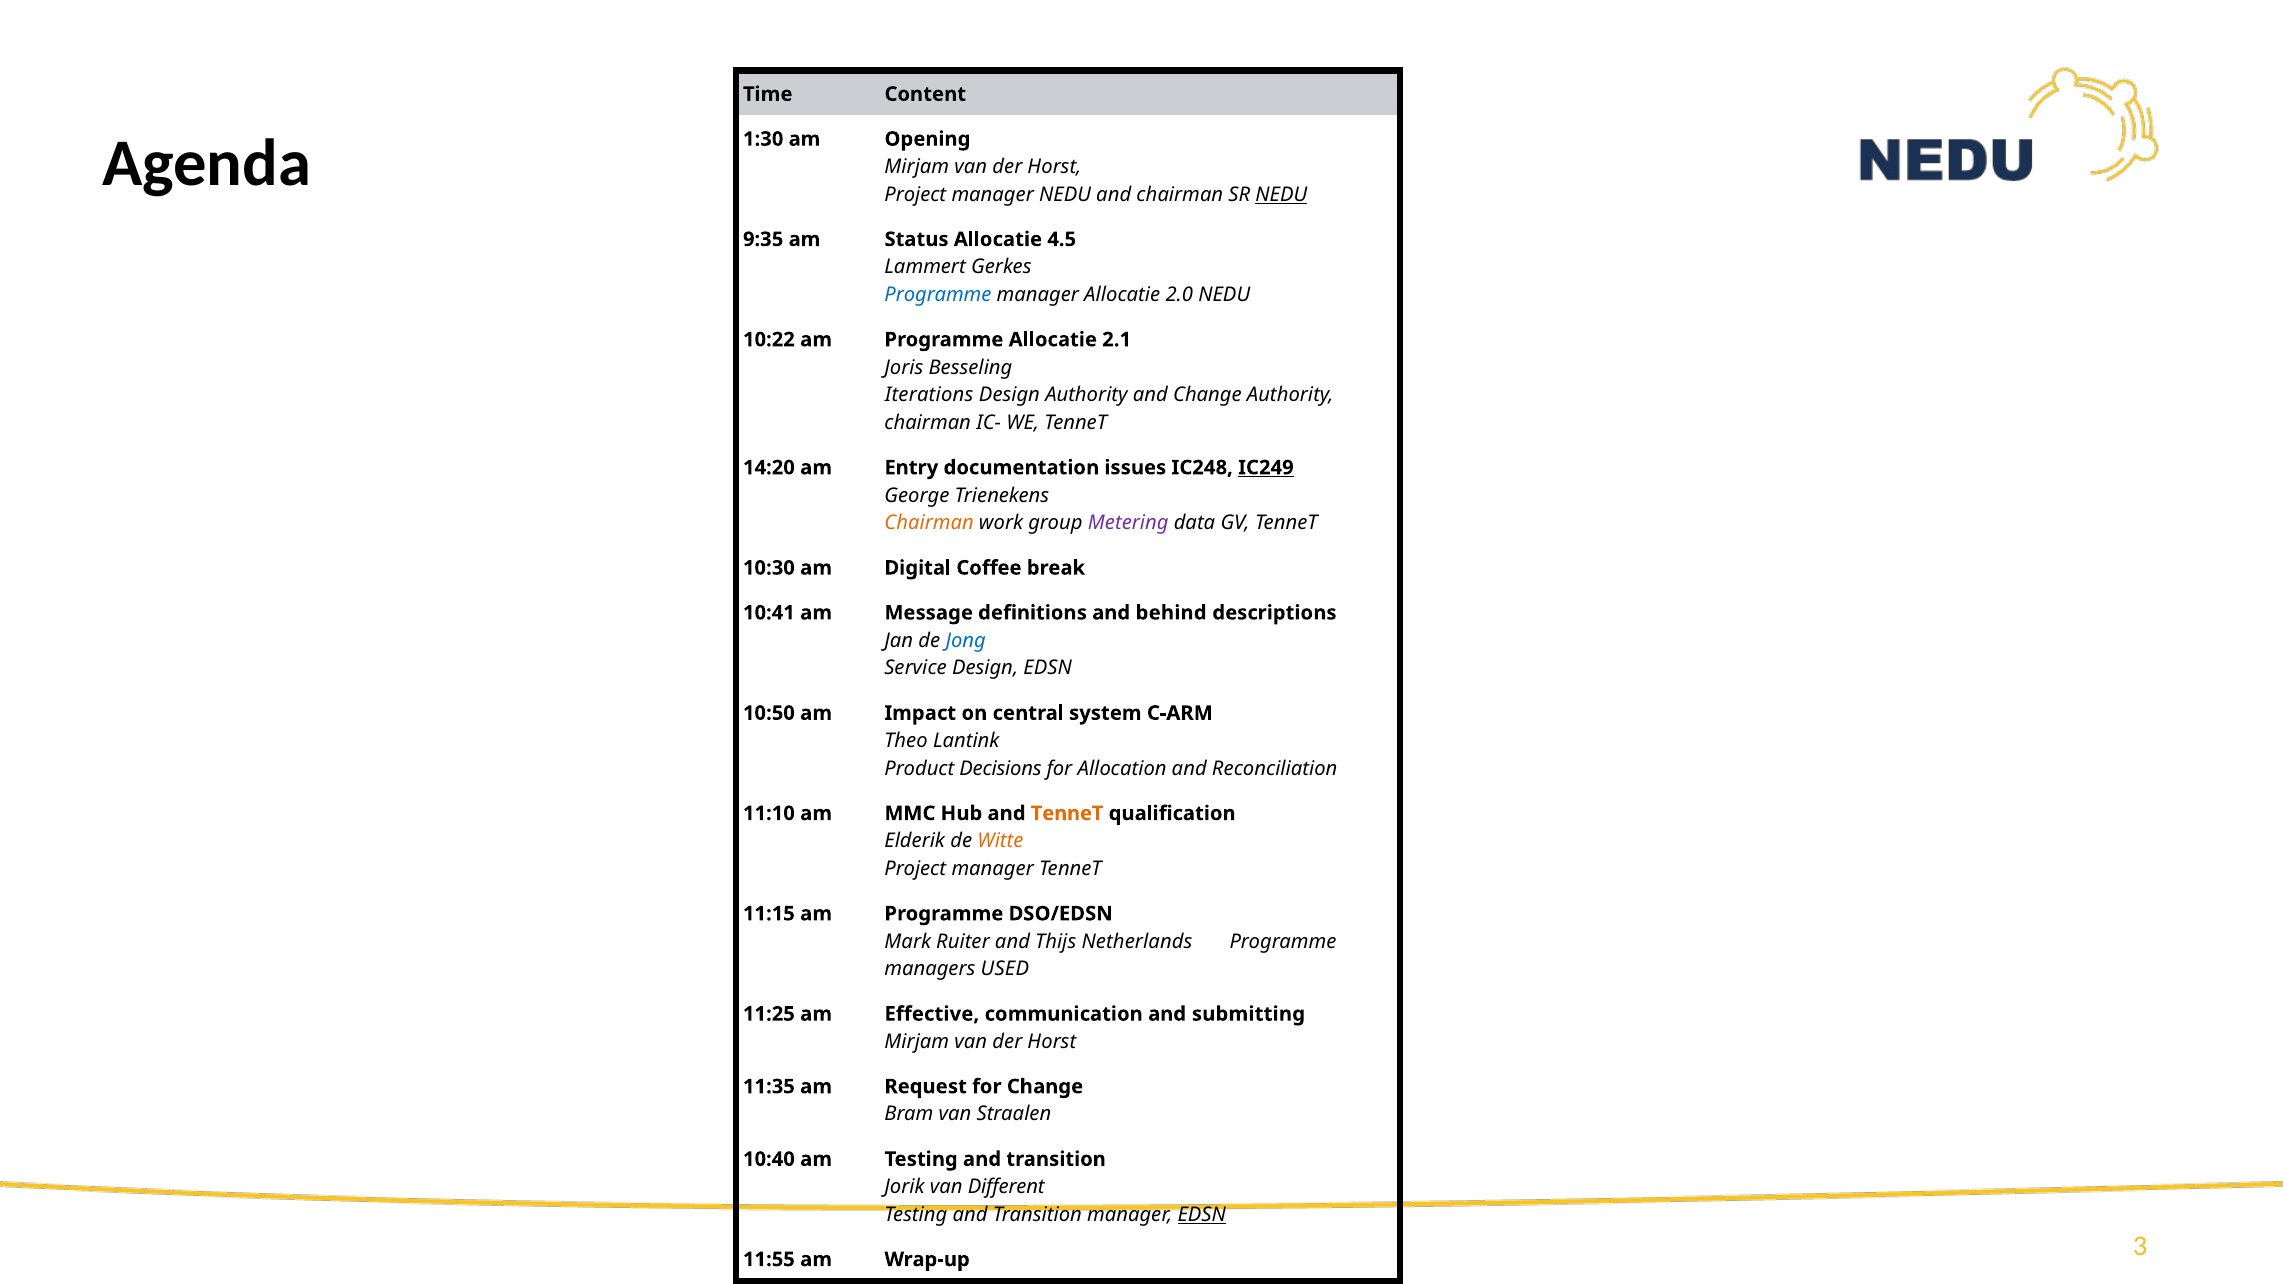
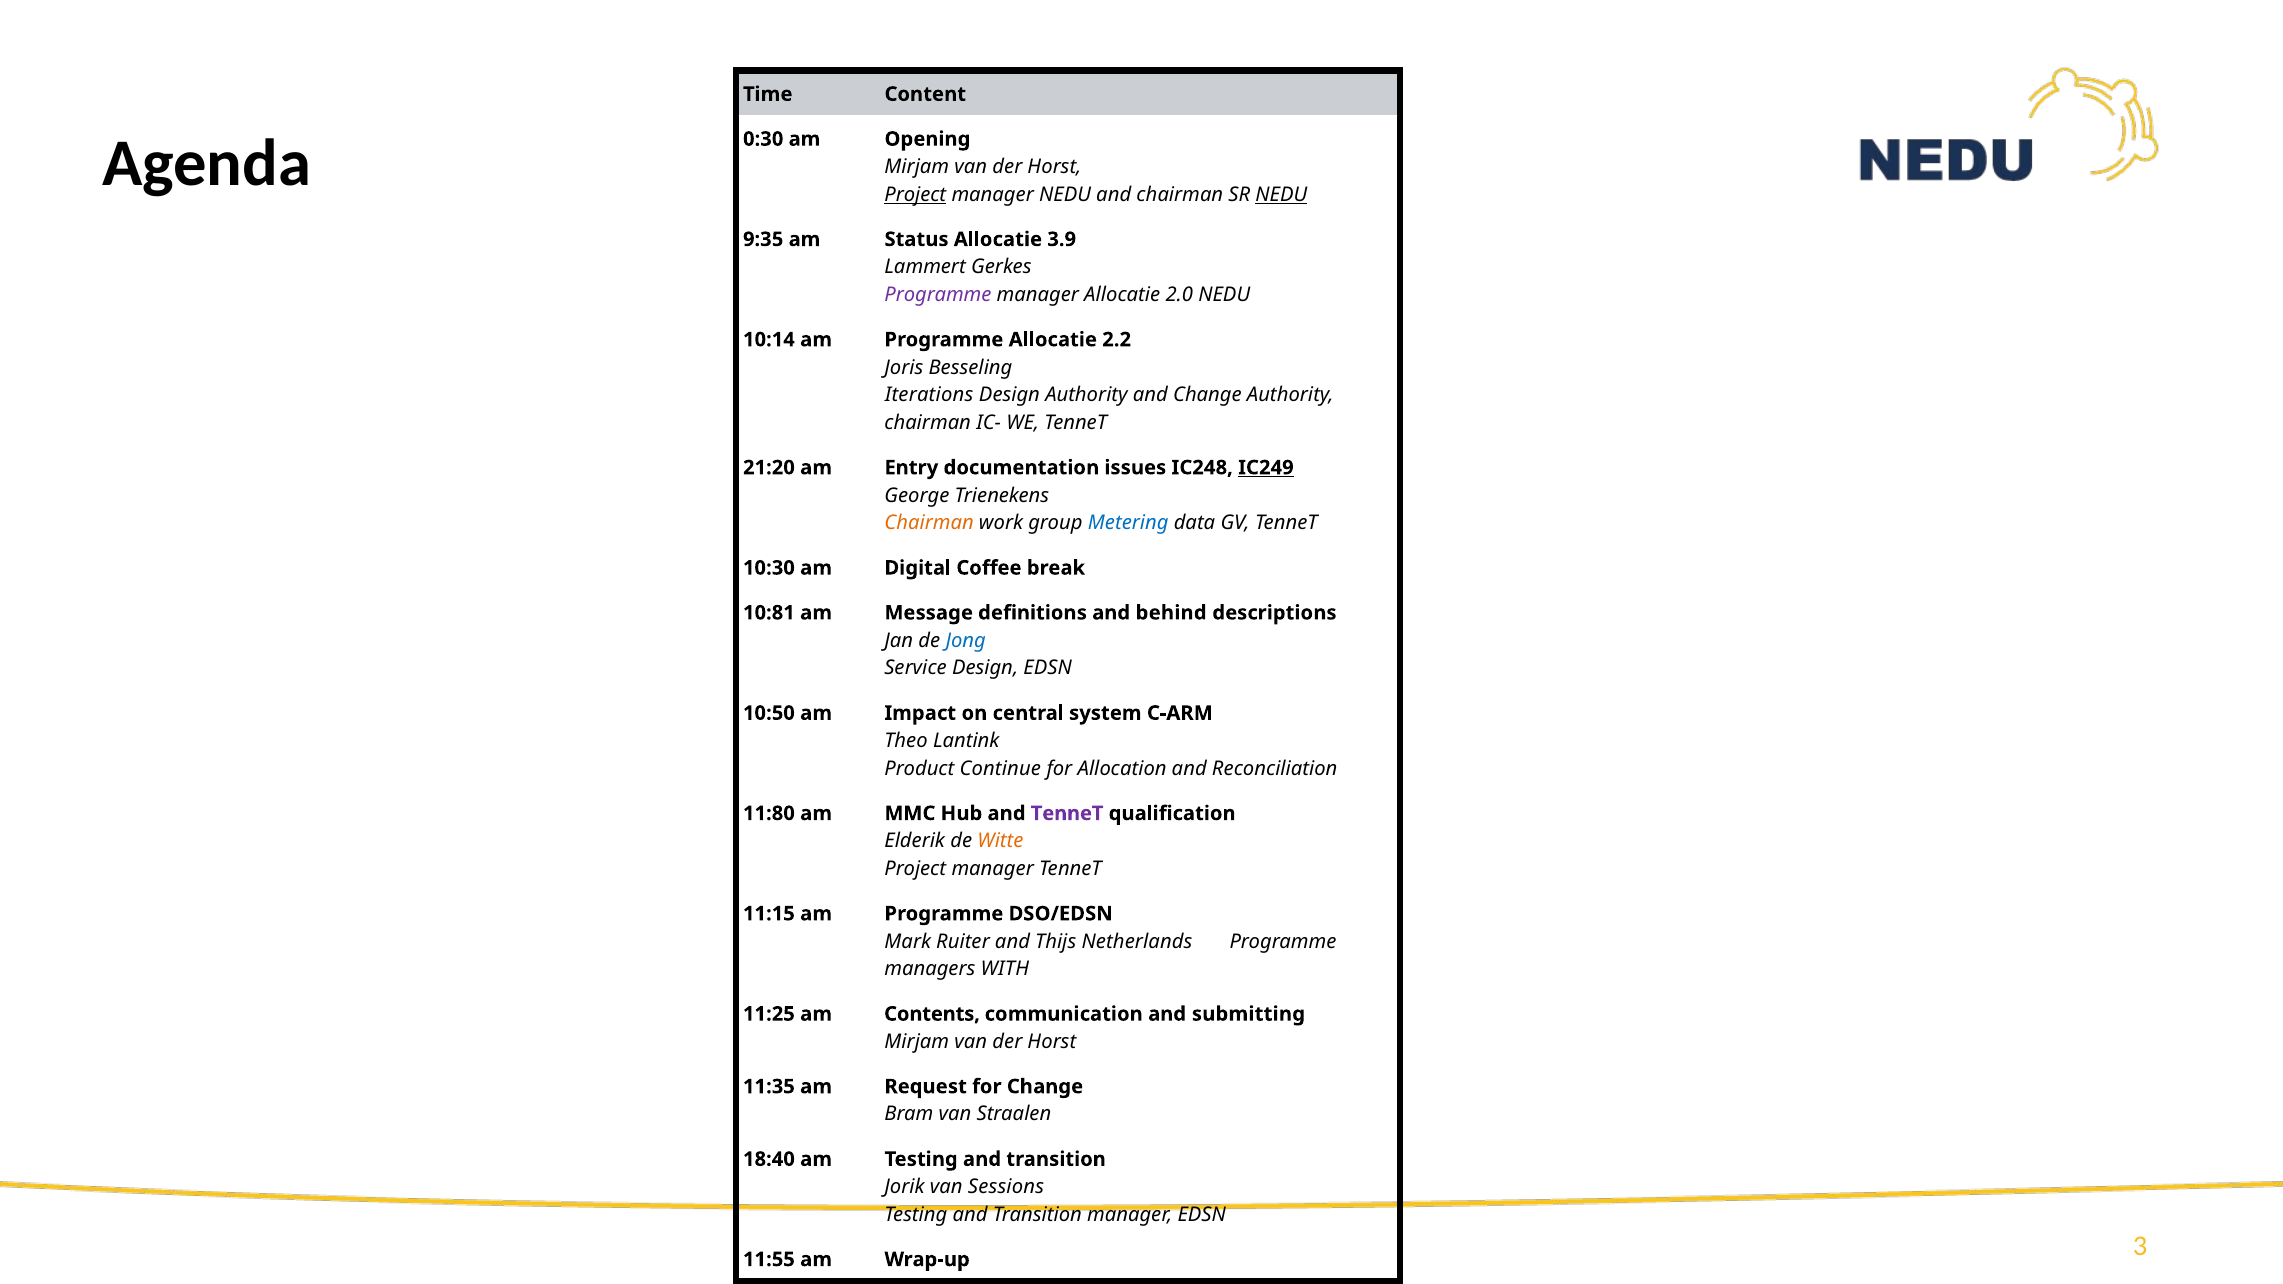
1:30: 1:30 -> 0:30 (763, 139)
Project underline: none -> present (915, 194)
4.5: 4.5 -> 3.9 (1062, 239)
Programme colour: blue -> purple (938, 295)
10:22: 10:22 -> 10:14 (769, 340)
2.1: 2.1 -> 2.2 (1117, 340)
14:20: 14:20 -> 21:20 (769, 468)
Metering colour: purple -> blue (1128, 523)
10:41: 10:41 -> 10:81 (769, 613)
Decisions: Decisions -> Continue (1000, 769)
11:10: 11:10 -> 11:80 (769, 814)
TenneT colour: orange -> purple (1067, 814)
USED: USED -> WITH (1005, 969)
Effective: Effective -> Contents (932, 1014)
10:40: 10:40 -> 18:40 (769, 1159)
Different: Different -> Sessions (1006, 1187)
EDSN underline: present -> none (1202, 1215)
